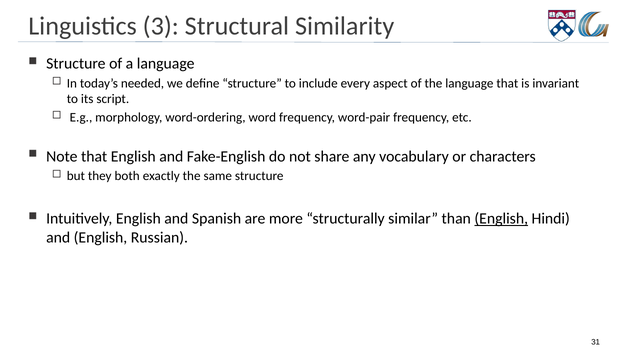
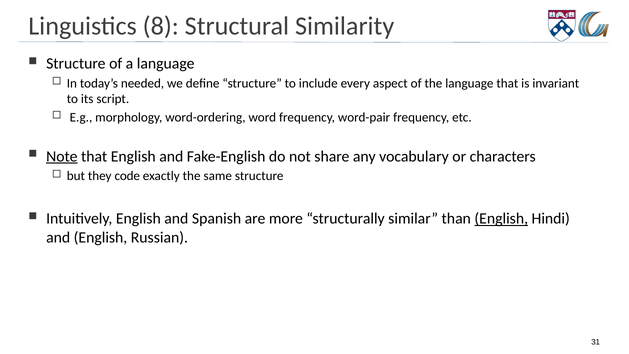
3: 3 -> 8 (161, 26)
Note underline: none -> present (62, 156)
both: both -> code (127, 176)
